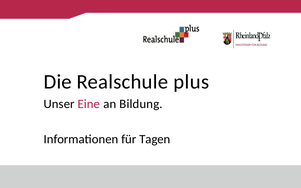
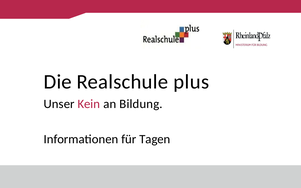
Eine: Eine -> Kein (89, 104)
